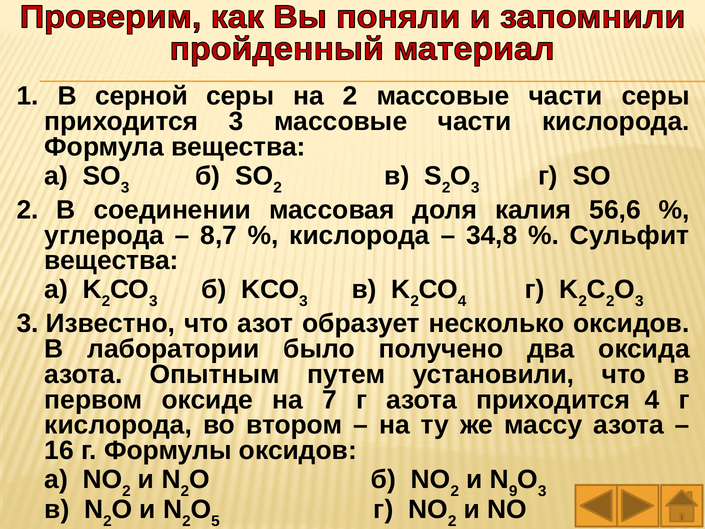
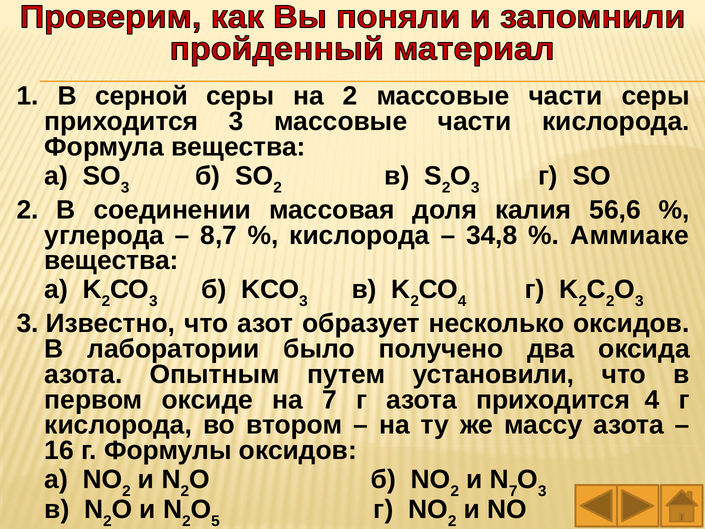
Сульфит: Сульфит -> Аммиаке (630, 235)
9: 9 -> 7 (513, 491)
